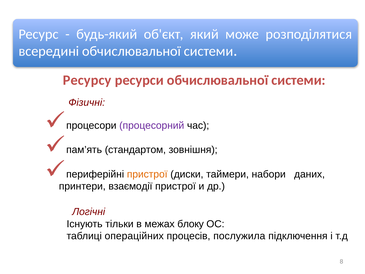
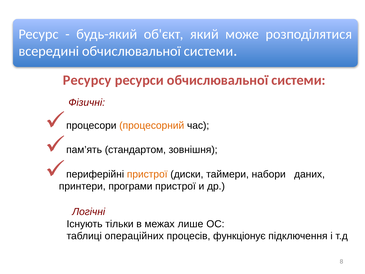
процесорний colour: purple -> orange (152, 125)
взаємодії: взаємодії -> програми (130, 186)
блоку: блоку -> лише (190, 224)
послужила: послужила -> функціонує (239, 236)
